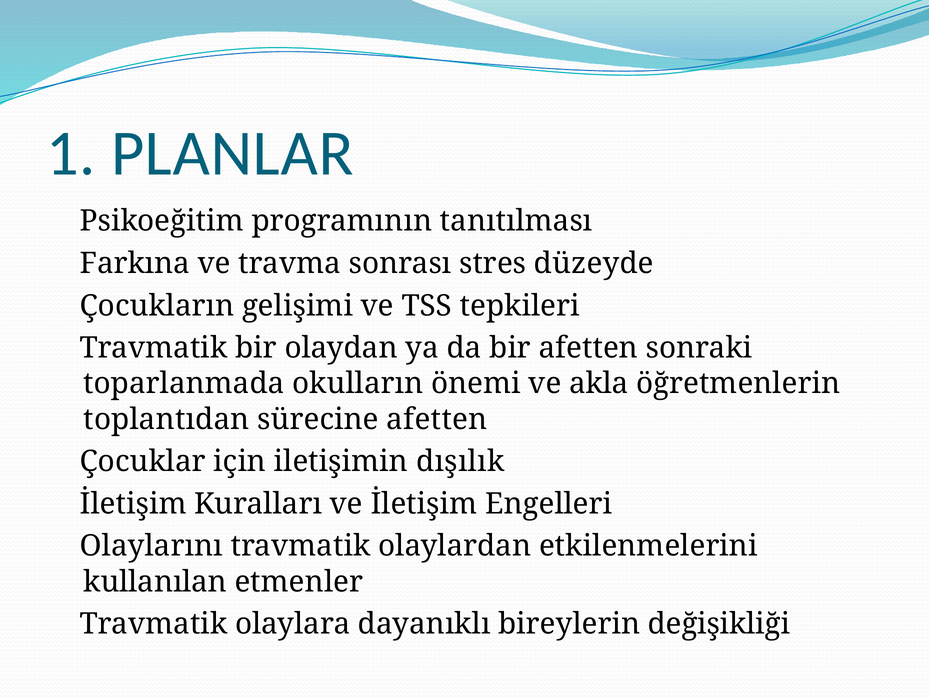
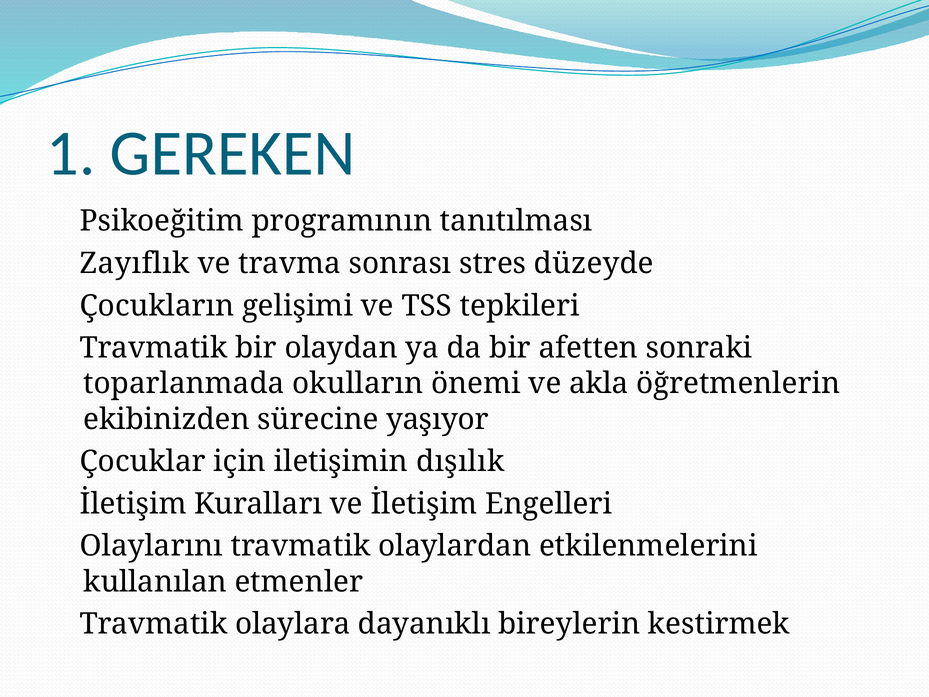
PLANLAR: PLANLAR -> GEREKEN (233, 153)
Farkına: Farkına -> Zayıflık (135, 263)
toplantıdan: toplantıdan -> ekibinizden (167, 419)
sürecine afetten: afetten -> yaşıyor (437, 419)
değişikliği: değişikliği -> kestirmek (719, 624)
